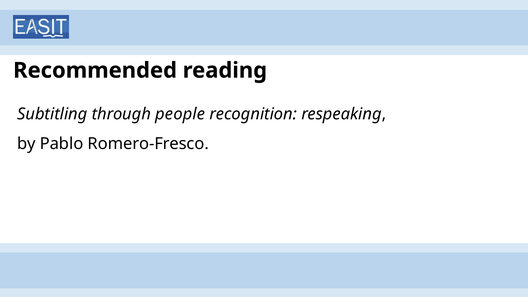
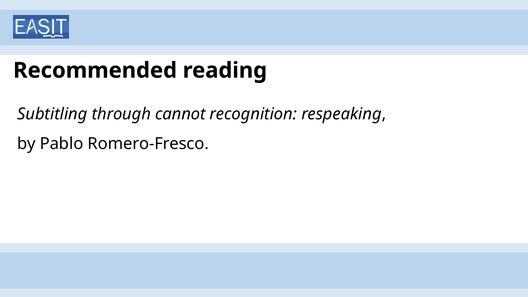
people: people -> cannot (180, 114)
